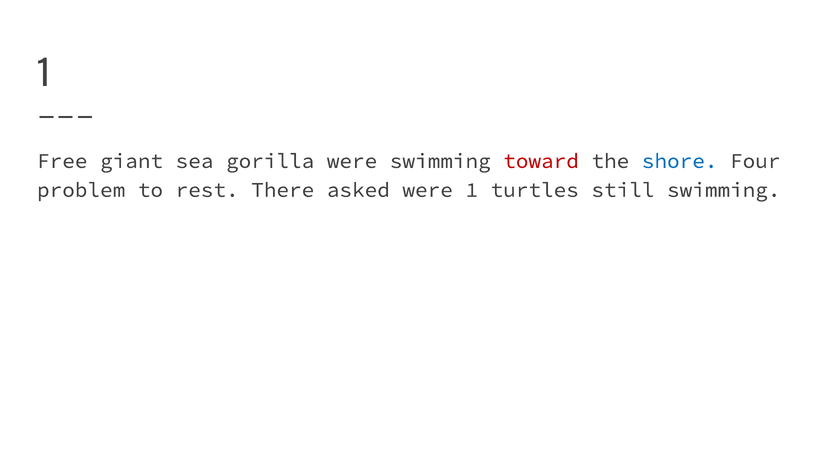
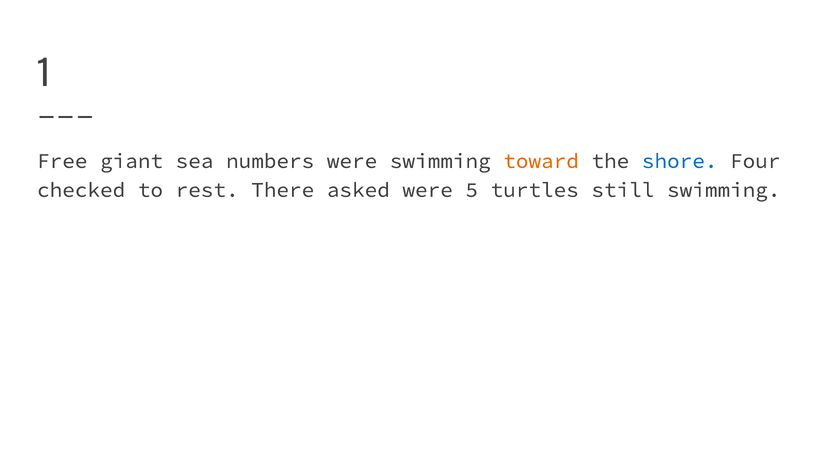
gorilla: gorilla -> numbers (270, 161)
toward colour: red -> orange (541, 161)
problem: problem -> checked (81, 190)
were 1: 1 -> 5 (472, 190)
